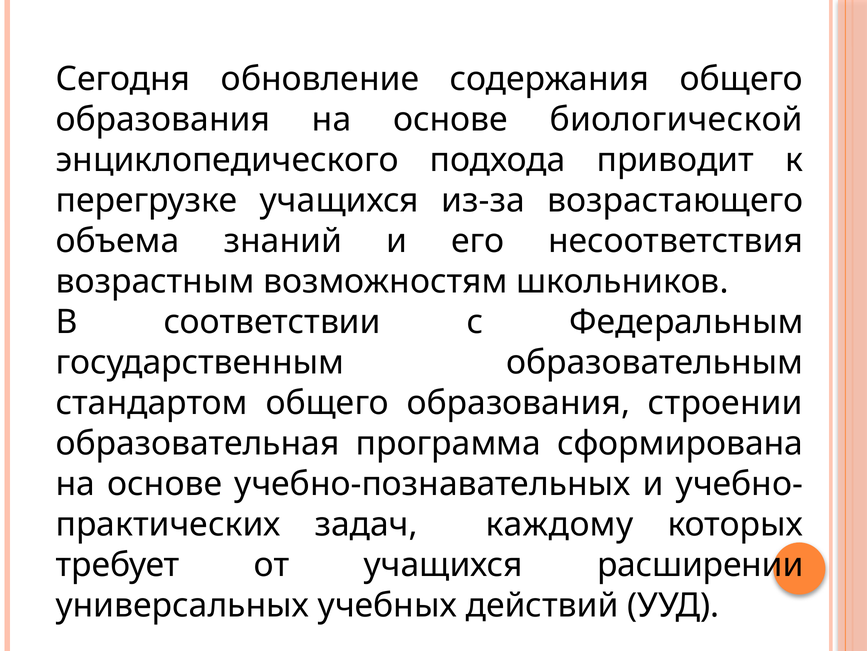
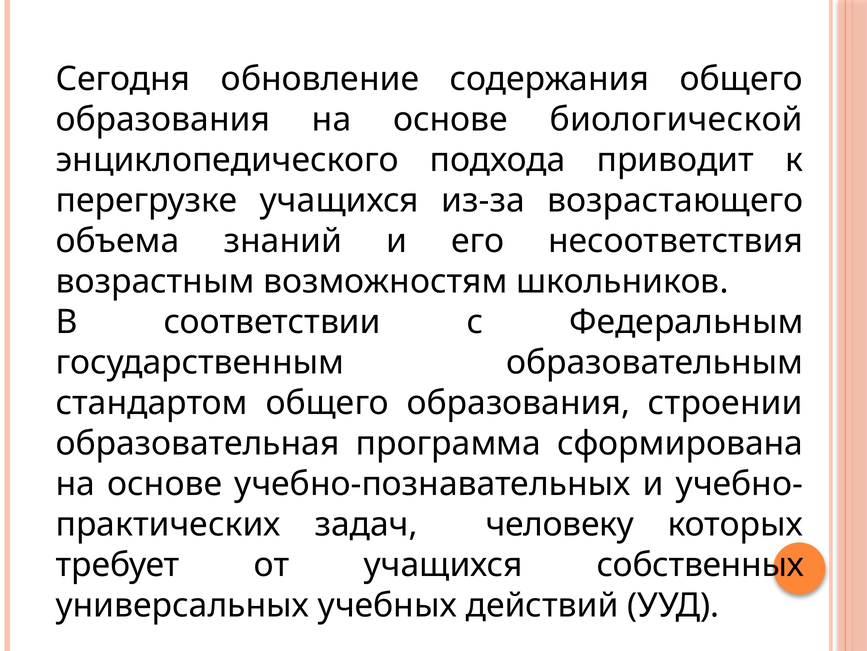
каждому: каждому -> человеку (560, 524)
расширении: расширении -> собственных (700, 565)
